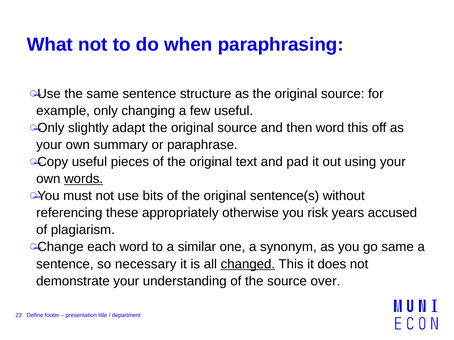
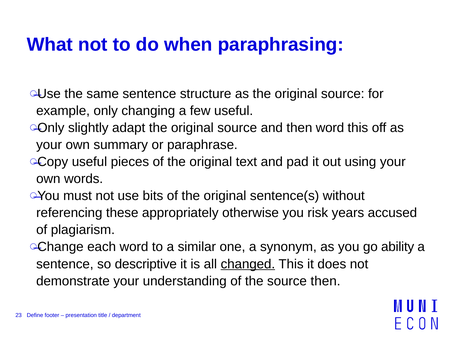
words underline: present -> none (84, 179)
go same: same -> ability (398, 247)
necessary: necessary -> descriptive (146, 264)
source over: over -> then (326, 281)
